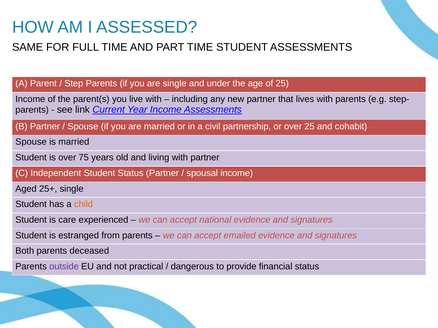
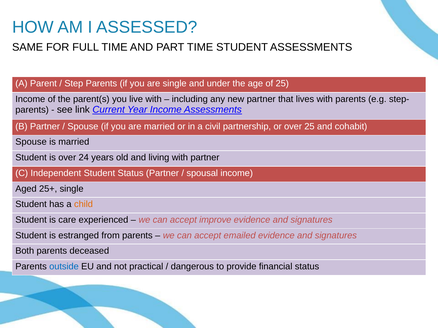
75: 75 -> 24 (84, 158)
national: national -> improve (215, 220)
outside colour: purple -> blue (64, 267)
